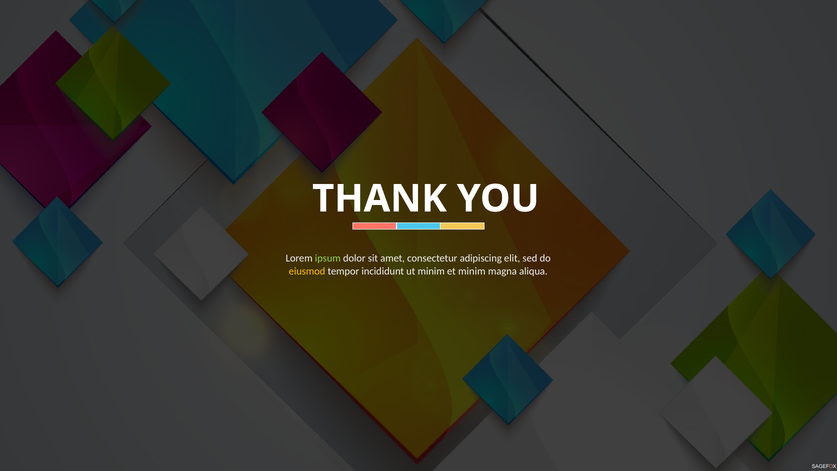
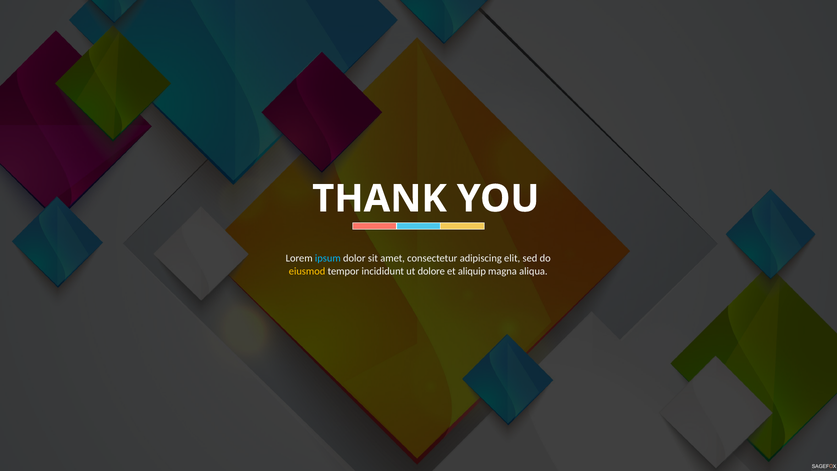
ipsum colour: light green -> light blue (328, 258)
ut minim: minim -> dolore (431, 271)
et minim: minim -> aliquip (472, 271)
